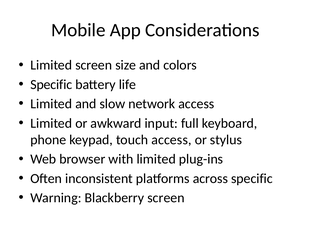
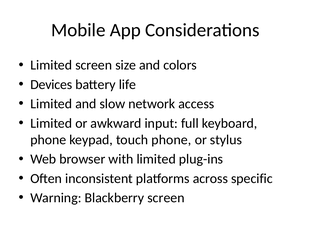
Specific: Specific -> Devices (51, 85)
touch access: access -> phone (171, 140)
